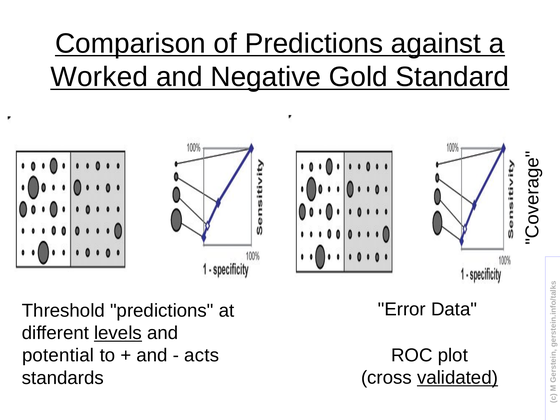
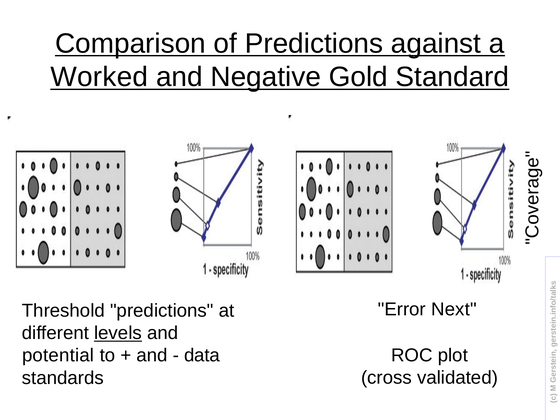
Data: Data -> Next (454, 309)
acts: acts -> data (202, 356)
validated underline: present -> none (457, 378)
